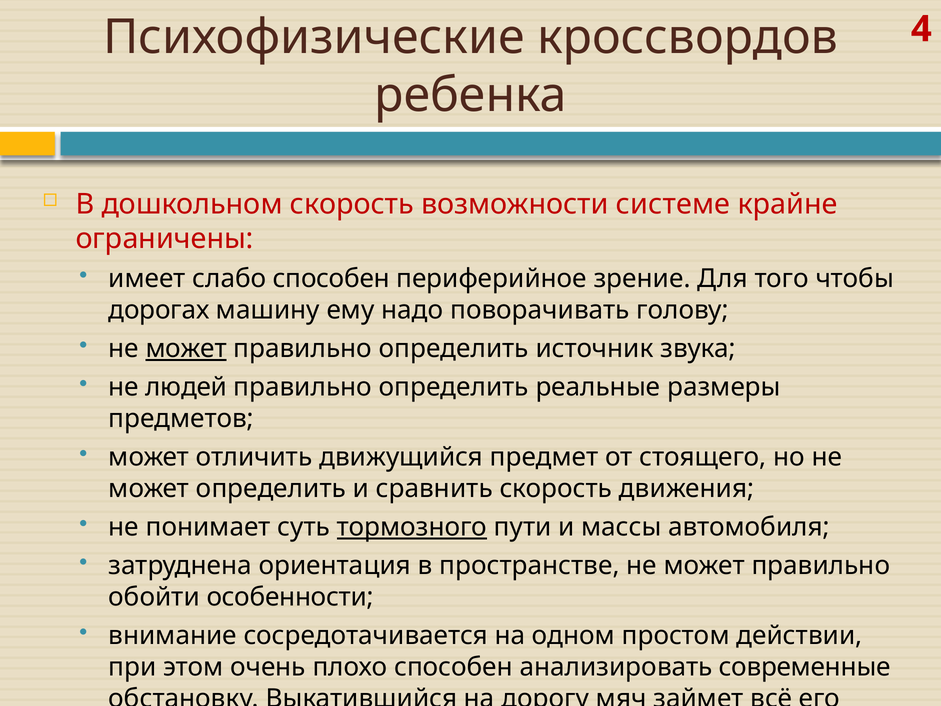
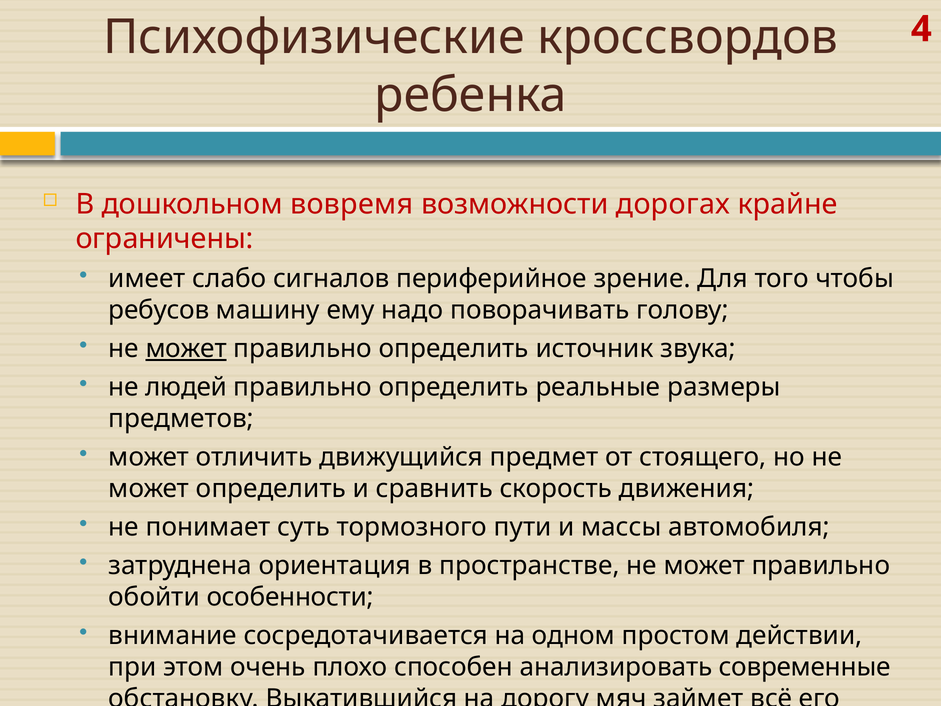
дошкольном скорость: скорость -> вовремя (352, 204)
системе: системе -> дорогах (673, 204)
слабо способен: способен -> сигналов (331, 279)
дорогах: дорогах -> ребусов (159, 310)
тормозного underline: present -> none (412, 527)
